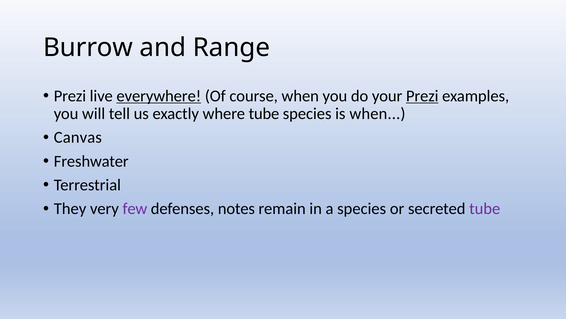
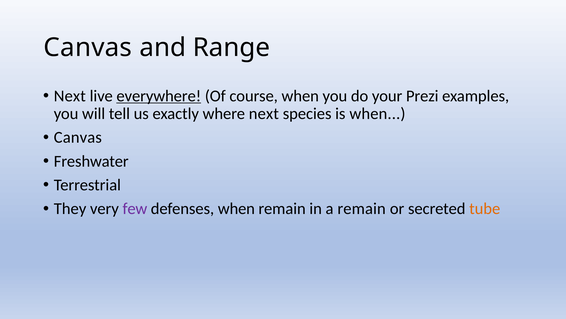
Burrow: Burrow -> Canvas (88, 48)
Prezi: Prezi -> Next (70, 96)
Prezi underline: present -> none (422, 96)
where tube: tube -> next (264, 114)
defenses notes: notes -> when (236, 208)
a species: species -> remain (362, 208)
tube colour: purple -> orange (485, 208)
